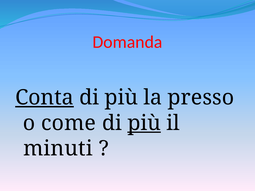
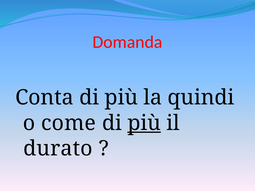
Conta underline: present -> none (44, 98)
presso: presso -> quindi (201, 98)
minuti: minuti -> durato (58, 149)
